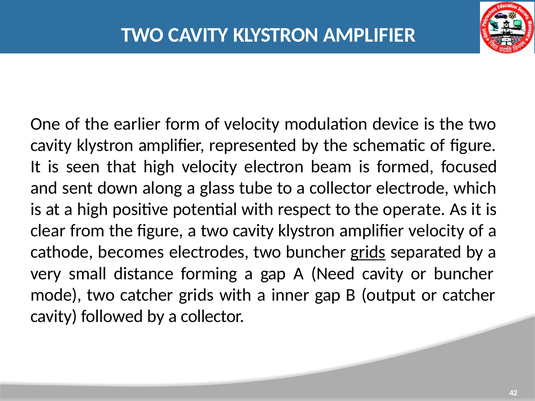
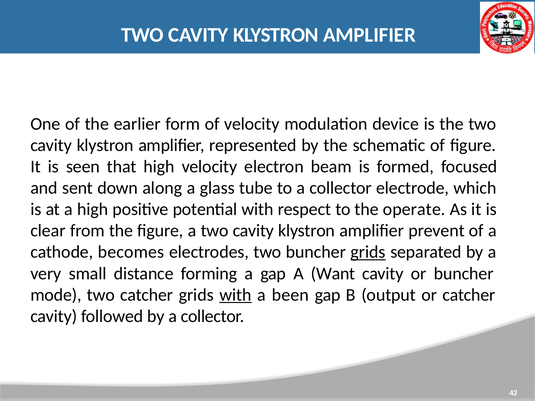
amplifier velocity: velocity -> prevent (437, 231)
Need: Need -> Want (333, 274)
with underline: none -> present (235, 295)
inner: inner -> been (290, 295)
